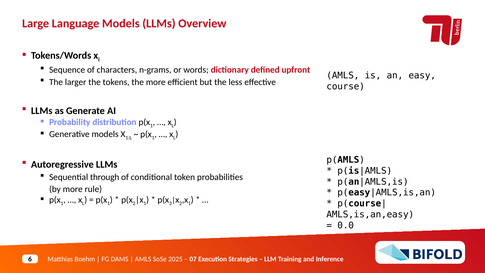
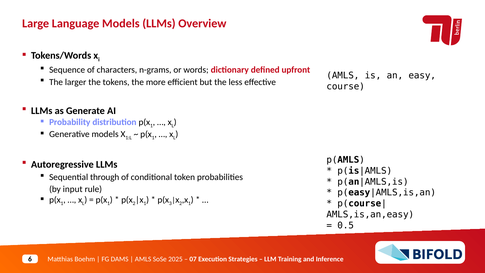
by more: more -> input (73, 189)
0.0: 0.0 -> 0.5 (346, 225)
